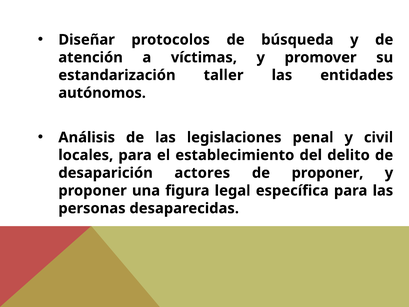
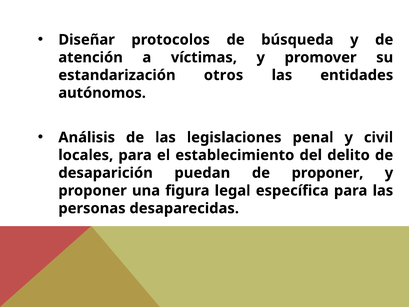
taller: taller -> otros (224, 75)
actores: actores -> puedan (202, 173)
